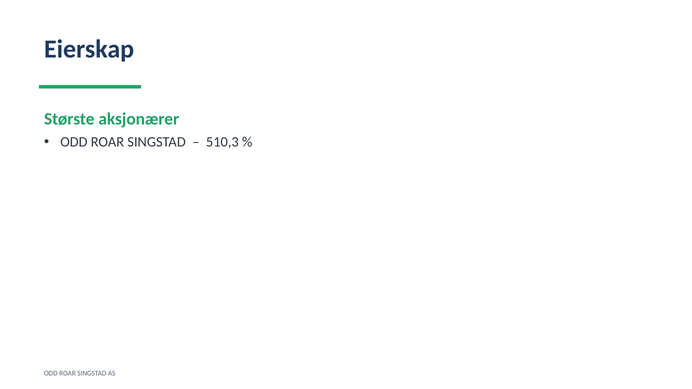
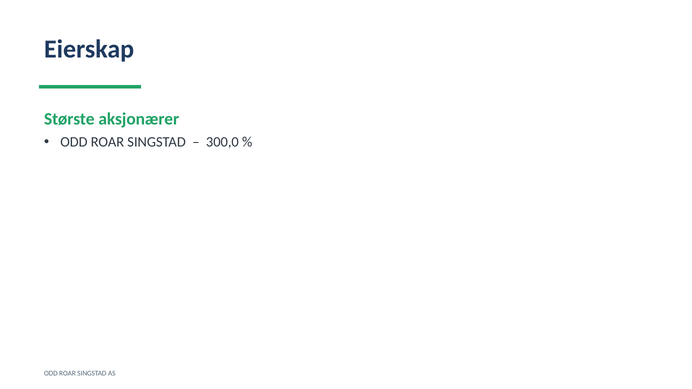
510,3: 510,3 -> 300,0 (222, 142)
